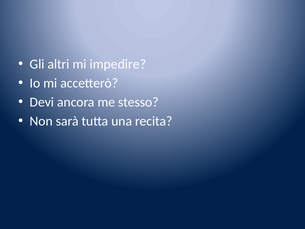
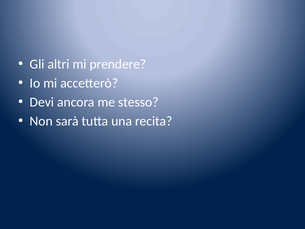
impedire: impedire -> prendere (118, 64)
